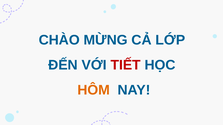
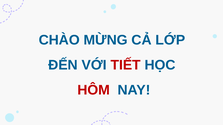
HÔM colour: orange -> red (94, 90)
